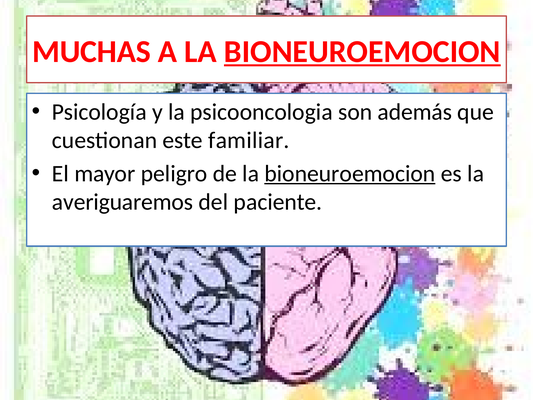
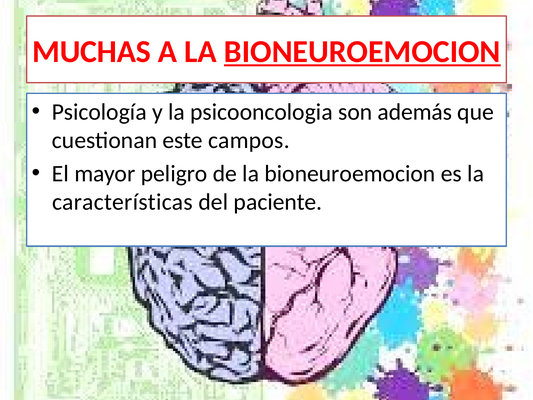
familiar: familiar -> campos (249, 140)
bioneuroemocion underline: present -> none (350, 173)
averiguaremos: averiguaremos -> características (122, 202)
